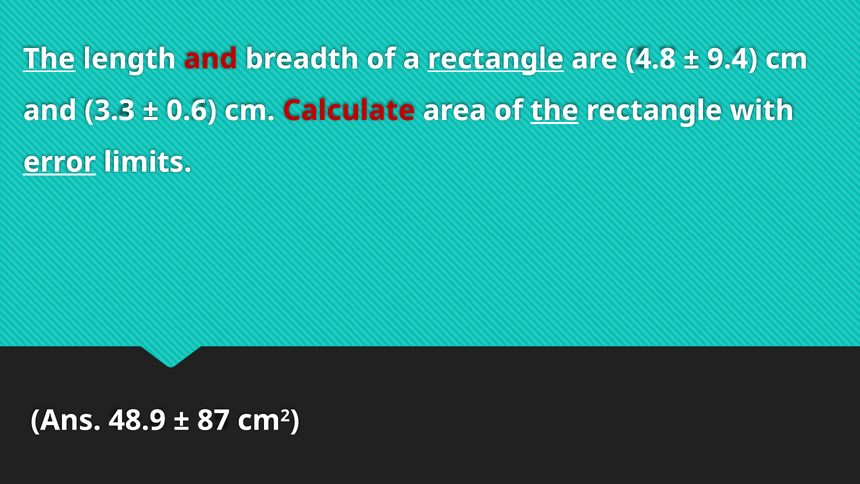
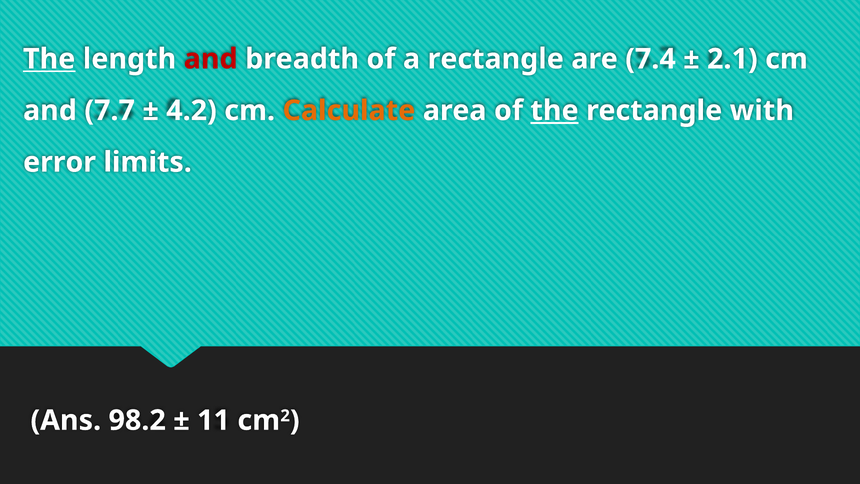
rectangle underline: present -> none (496, 59)
4.8: 4.8 -> 7.4 (651, 59)
9.4: 9.4 -> 2.1 (732, 59)
3.3: 3.3 -> 7.7 (110, 111)
0.6: 0.6 -> 4.2 (192, 111)
Calculate colour: red -> orange (349, 111)
error underline: present -> none (60, 162)
48.9: 48.9 -> 98.2 (137, 420)
87: 87 -> 11 (214, 420)
